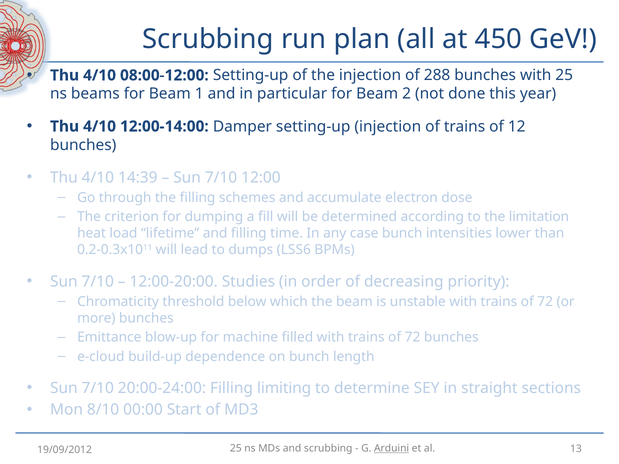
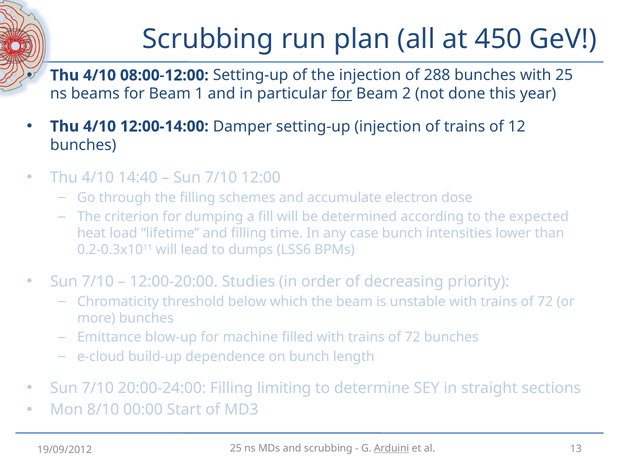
for underline: none -> present (342, 94)
14:39: 14:39 -> 14:40 (138, 178)
limitation: limitation -> expected (539, 217)
